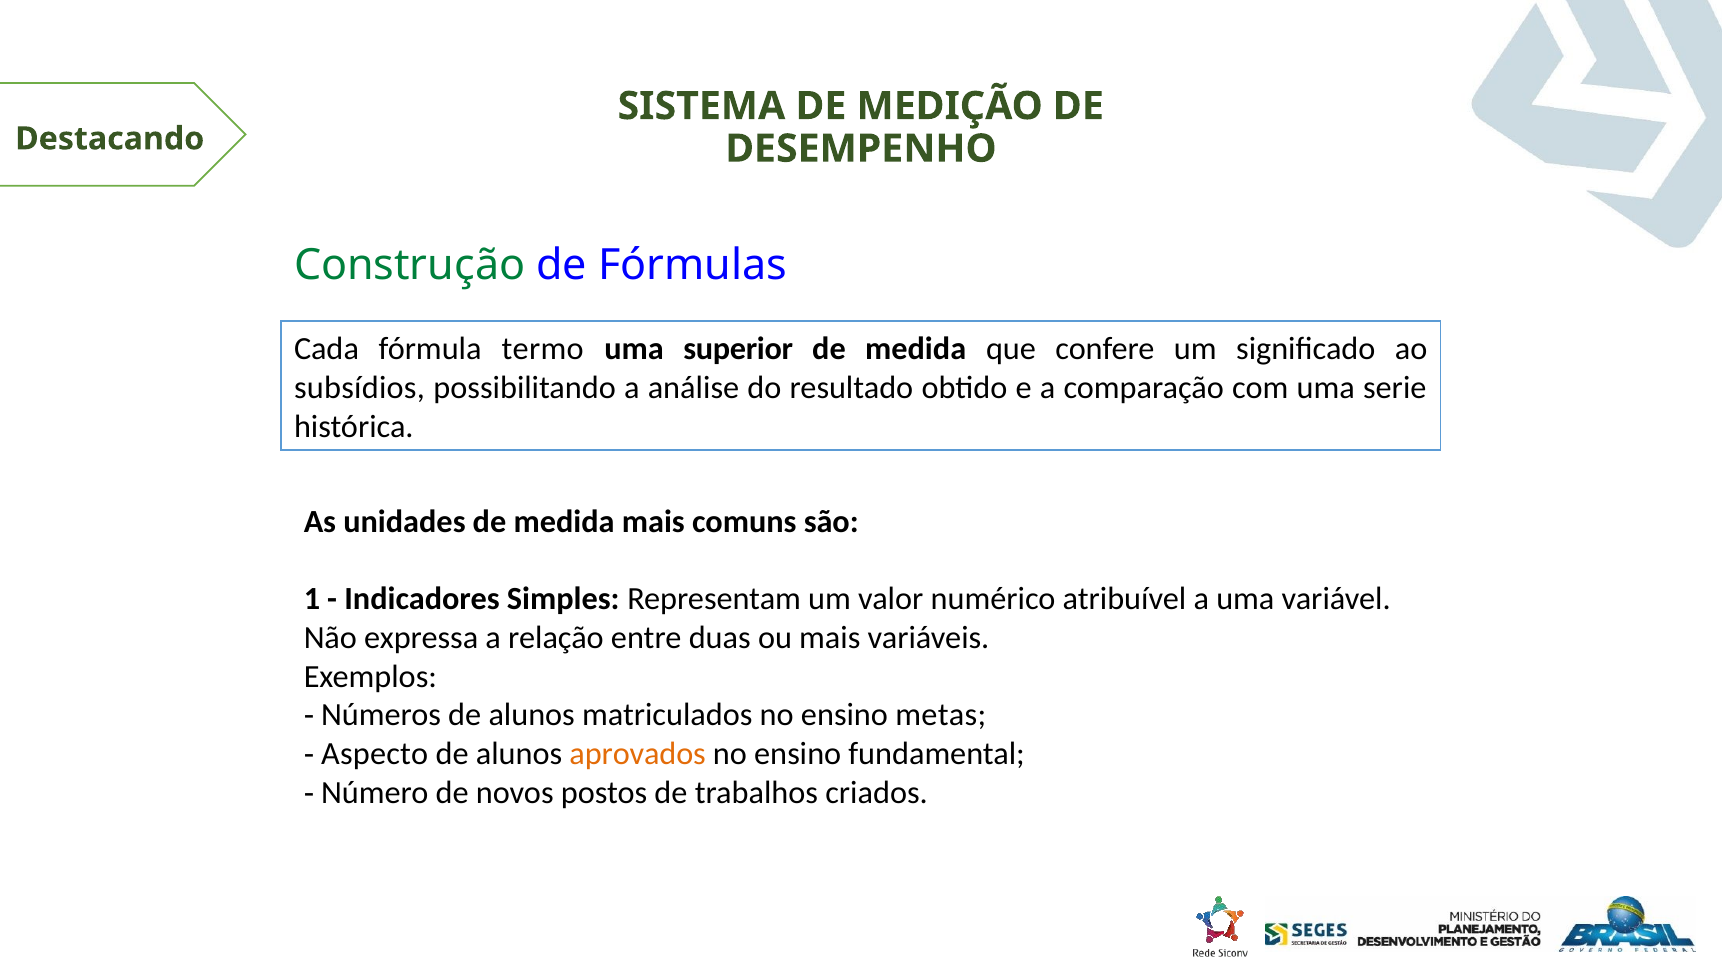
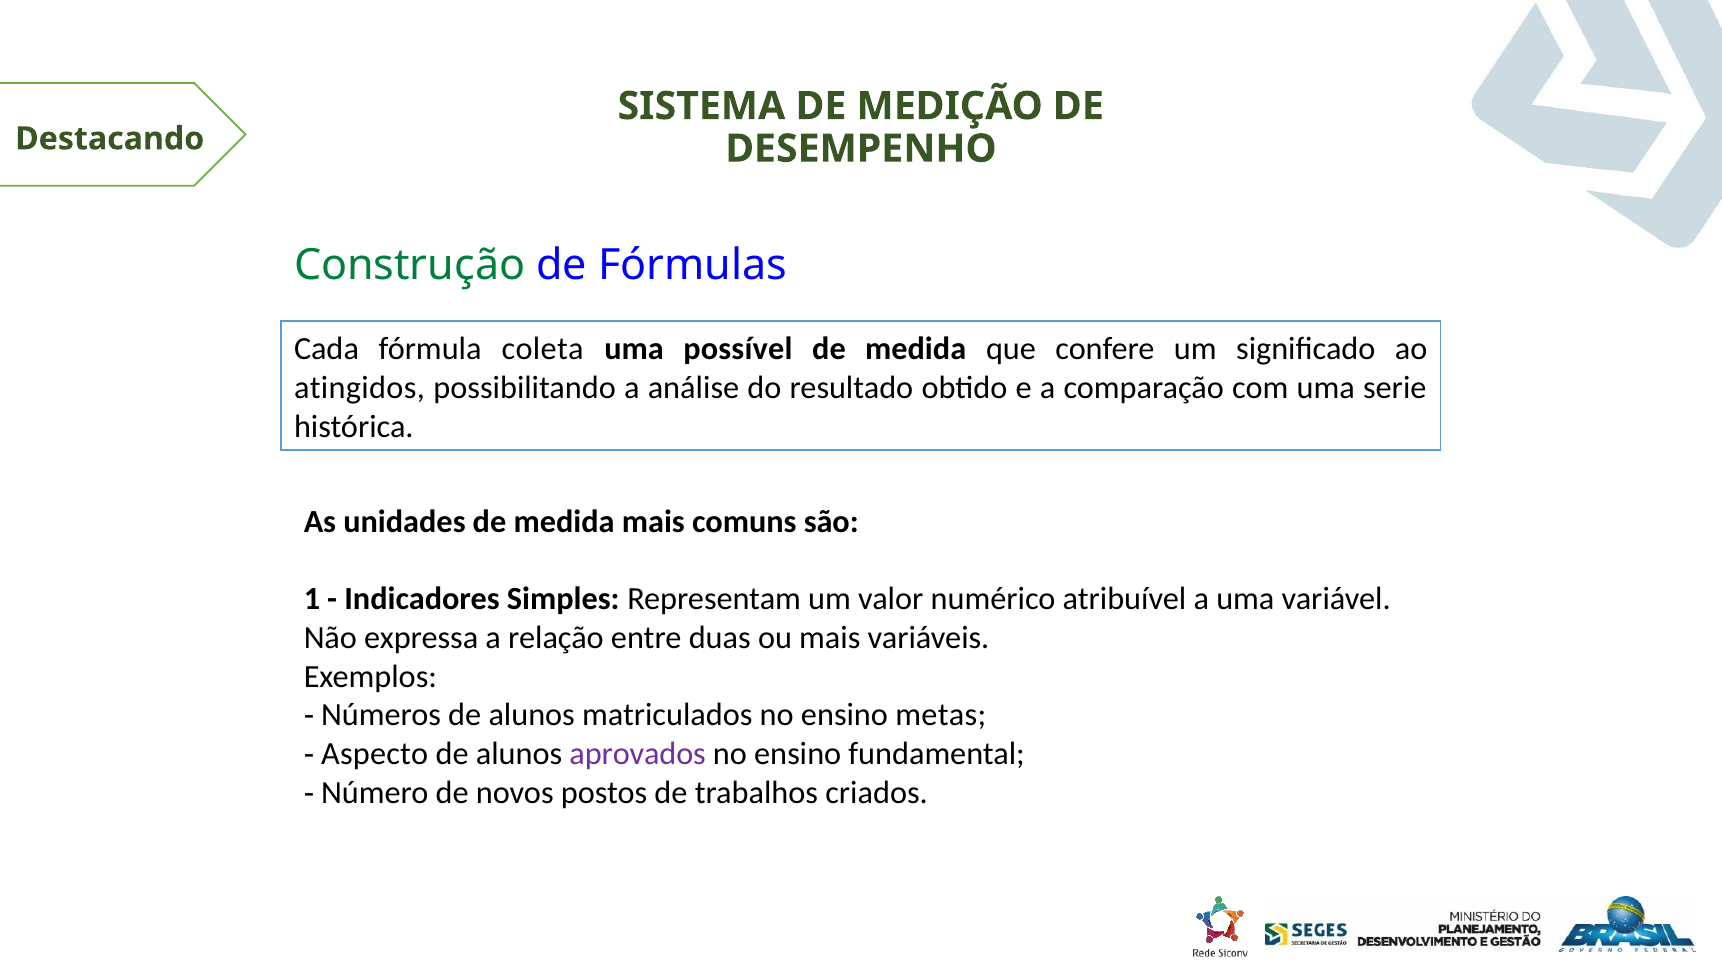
termo: termo -> coleta (543, 349)
superior: superior -> possível (738, 349)
subsídios: subsídios -> atingidos (359, 388)
aprovados colour: orange -> purple (638, 754)
